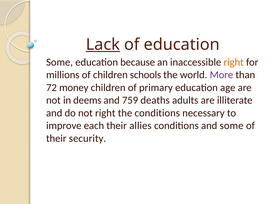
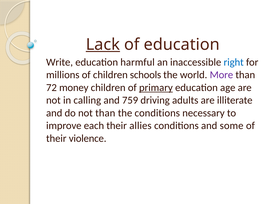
Some: Some -> Write (60, 62)
because: because -> harmful (138, 62)
right colour: orange -> blue (234, 62)
primary underline: none -> present (156, 88)
deems: deems -> calling (87, 100)
deaths: deaths -> driving (155, 100)
not right: right -> than (105, 113)
security: security -> violence (88, 138)
